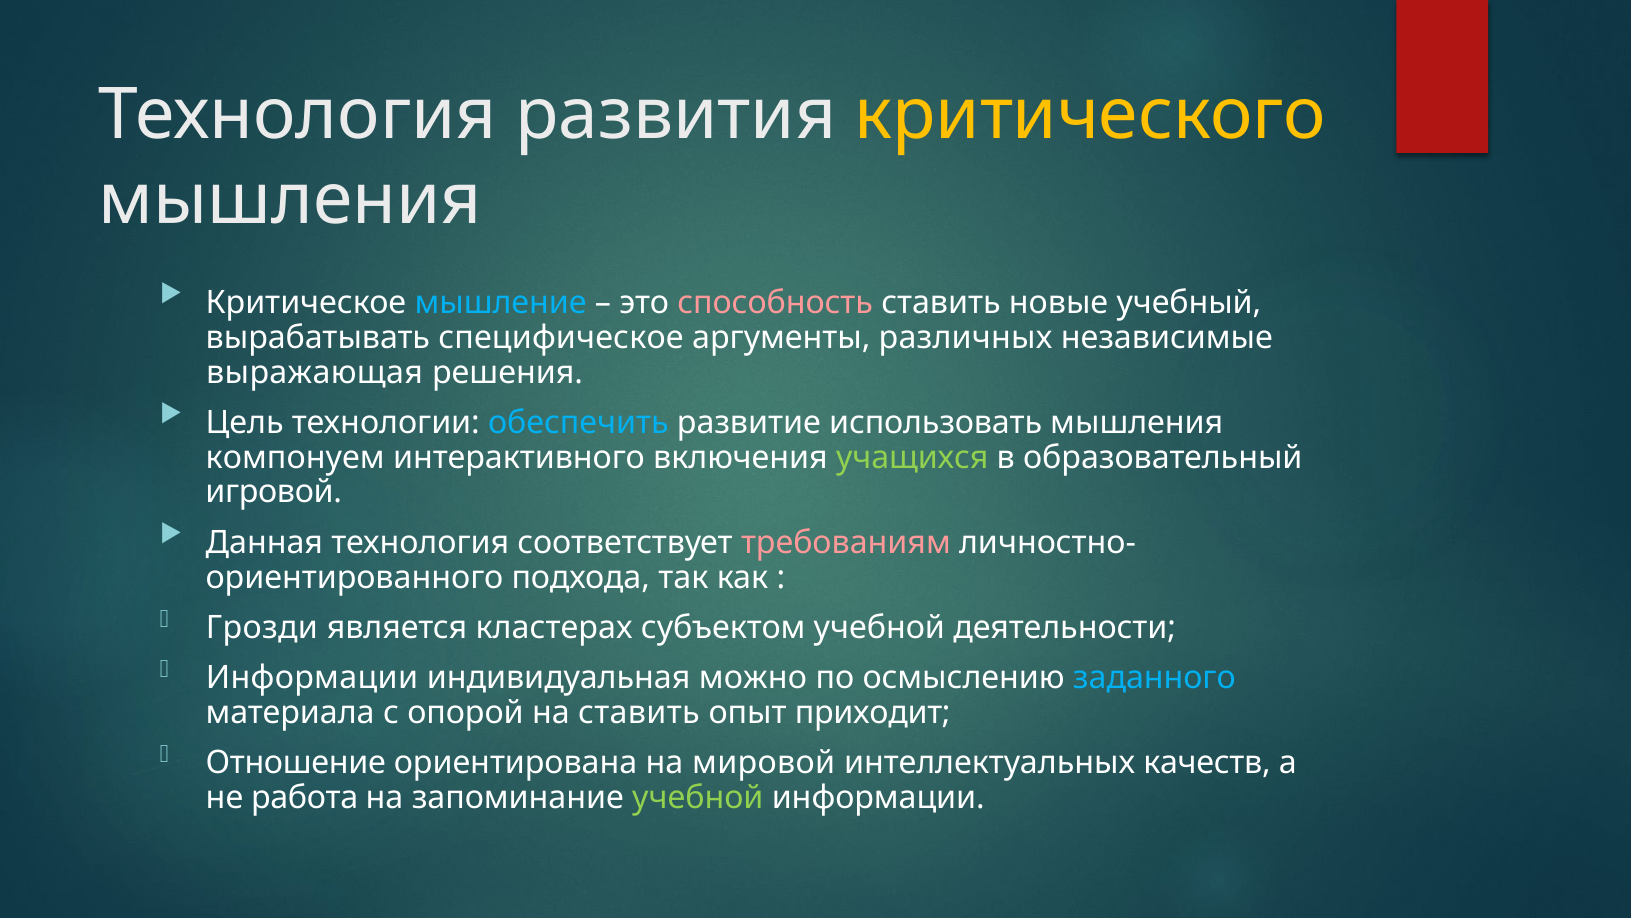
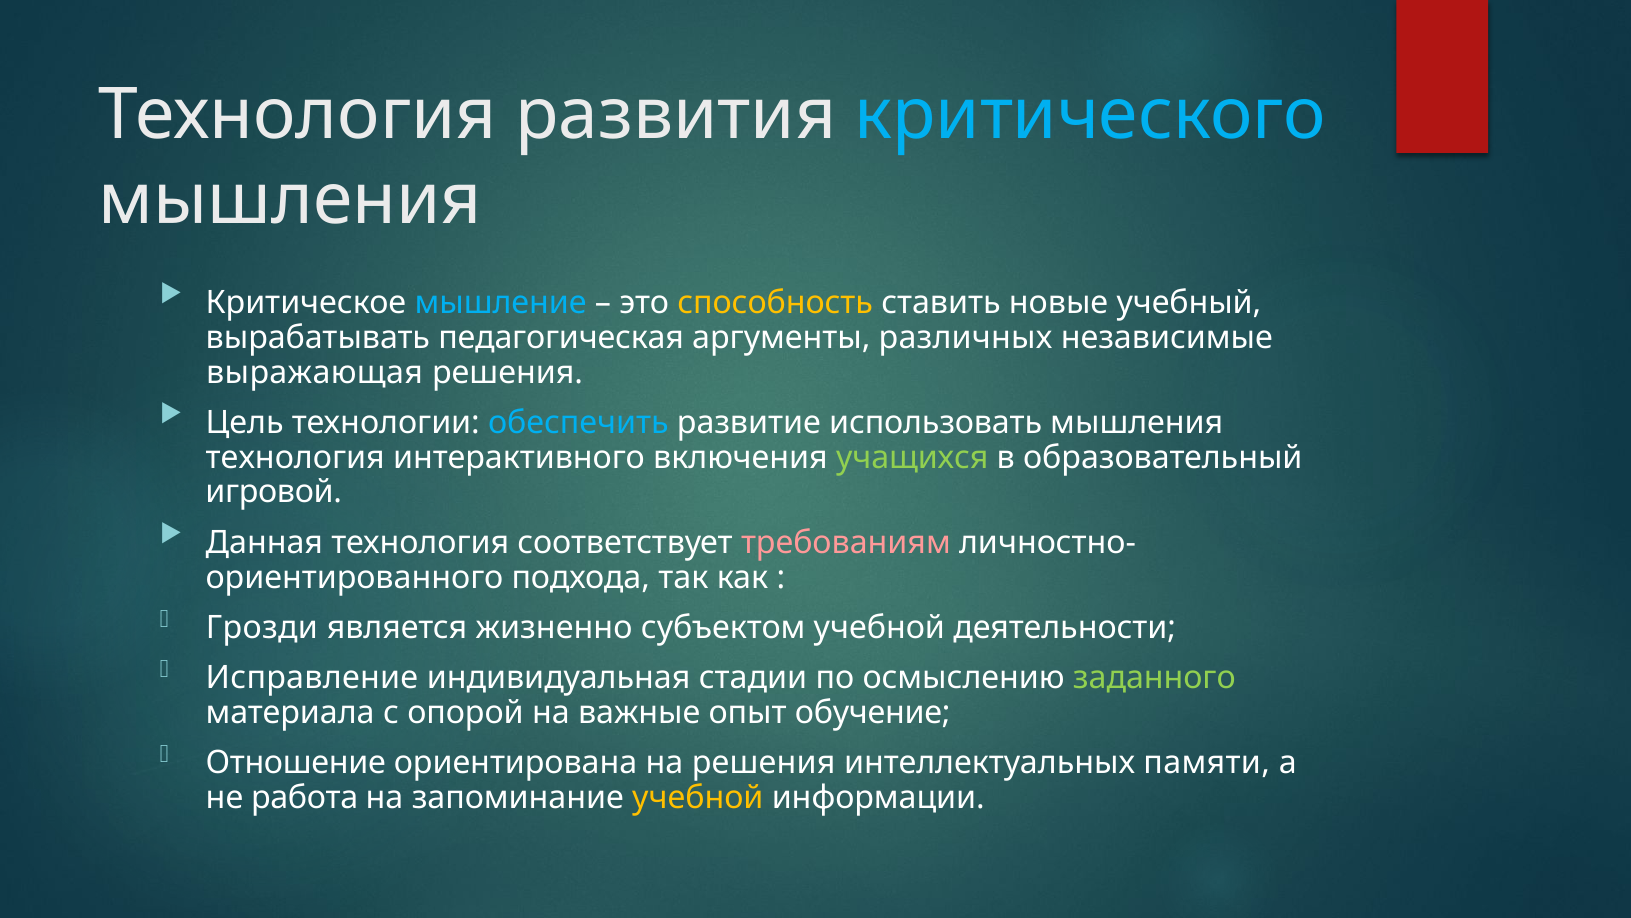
критического colour: yellow -> light blue (1091, 115)
способность colour: pink -> yellow (775, 302)
специфическое: специфическое -> педагогическая (561, 337)
компонуем: компонуем -> технология (295, 457)
кластерах: кластерах -> жизненно (554, 627)
Информации: Информации -> Исправление (312, 677)
можно: можно -> стадии (753, 677)
заданного colour: light blue -> light green (1154, 677)
на ставить: ставить -> важные (639, 712)
приходит: приходит -> обучение (873, 712)
на мировой: мировой -> решения (764, 762)
качеств: качеств -> памяти (1207, 762)
учебной colour: light green -> yellow (698, 797)
